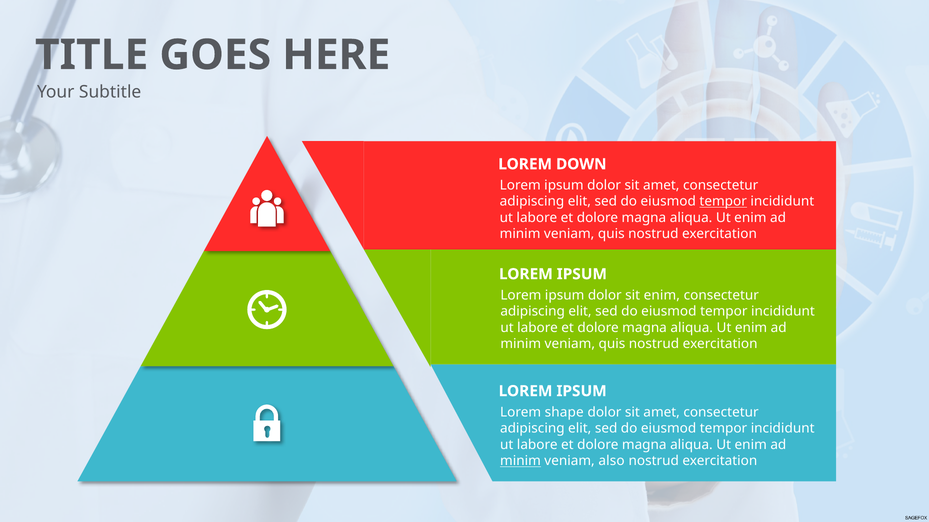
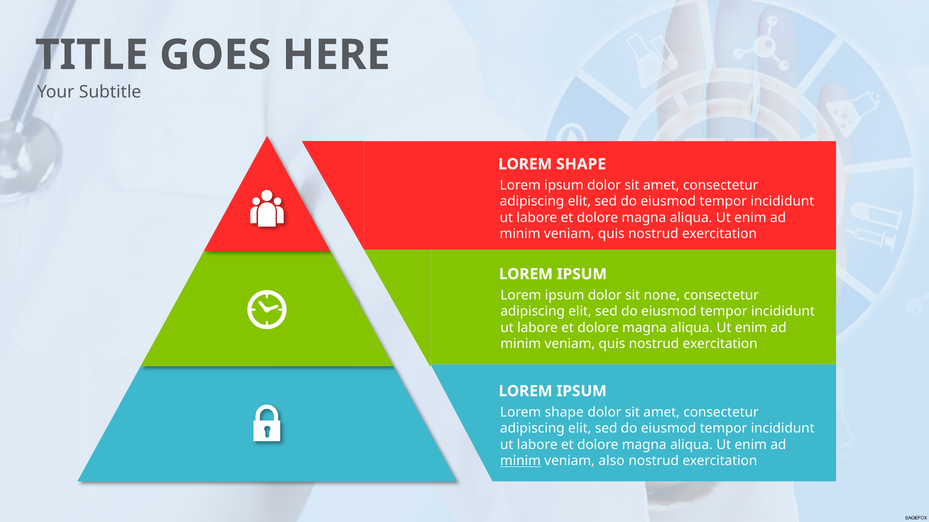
DOWN: DOWN -> SHAPE (581, 164)
tempor underline: present -> none (723, 202)
sit enim: enim -> none (662, 296)
